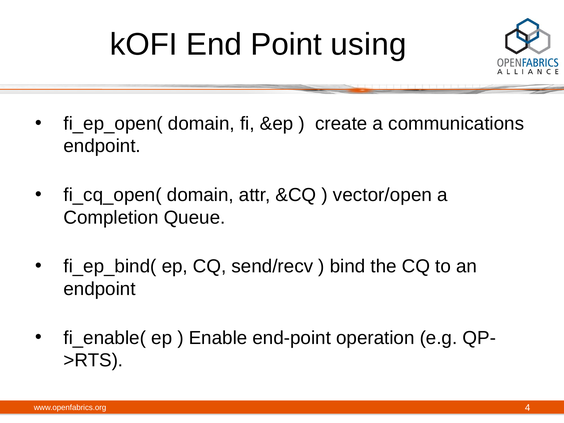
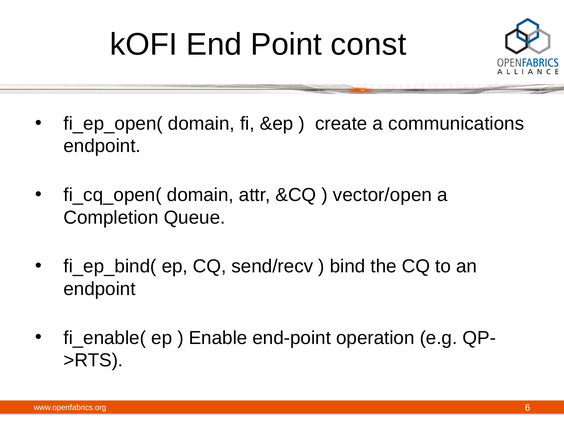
using: using -> const (369, 44)
4: 4 -> 6 (528, 408)
